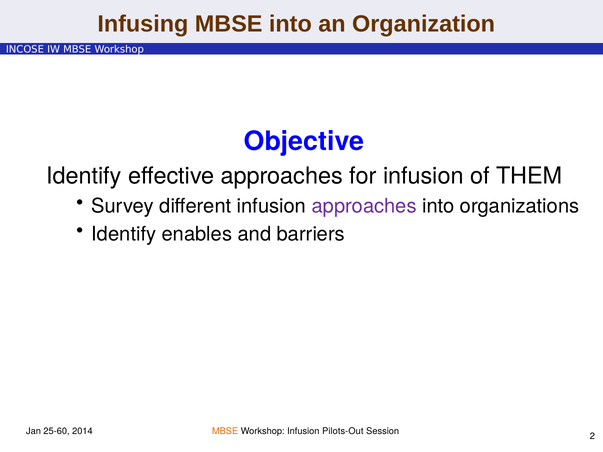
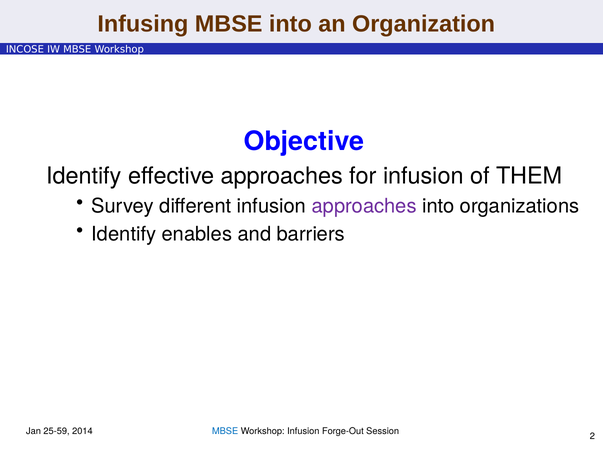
25-60: 25-60 -> 25-59 (57, 431)
MBSE colour: orange -> blue (225, 431)
Pilots-Out: Pilots-Out -> Forge-Out (343, 431)
